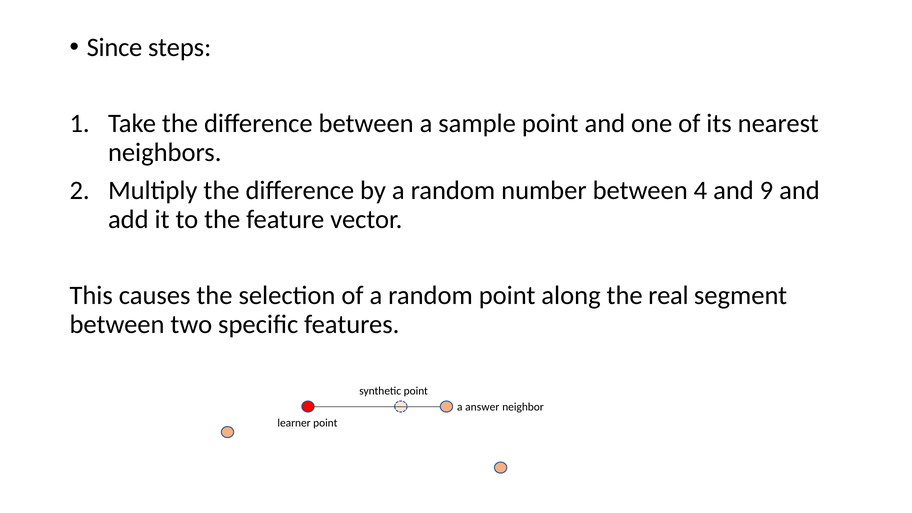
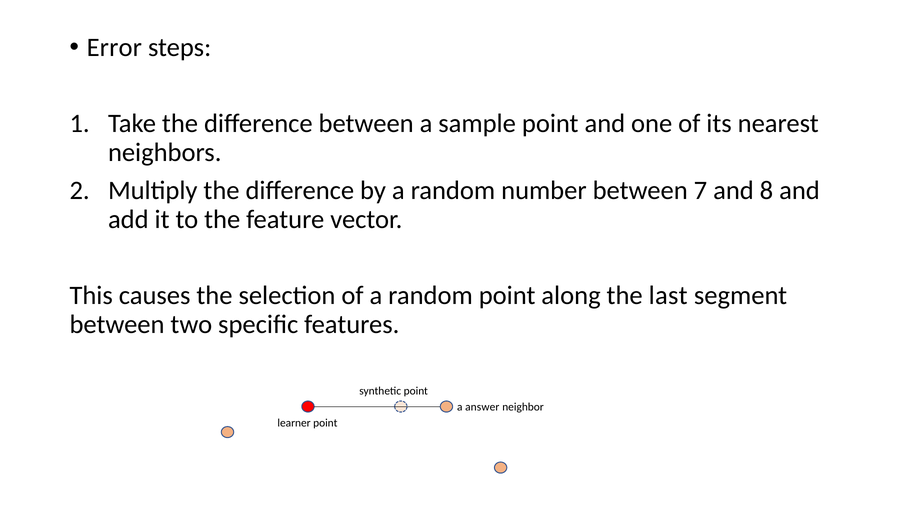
Since: Since -> Error (114, 47)
4: 4 -> 7 (700, 191)
9: 9 -> 8 (766, 191)
real: real -> last (668, 296)
